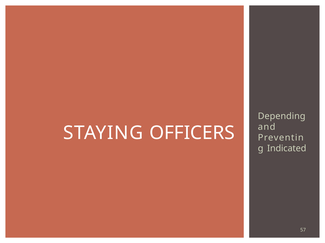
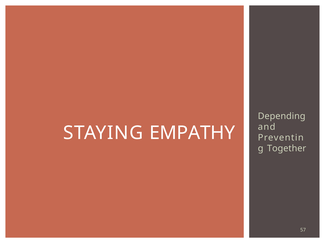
OFFICERS: OFFICERS -> EMPATHY (192, 133)
Indicated: Indicated -> Together (287, 149)
